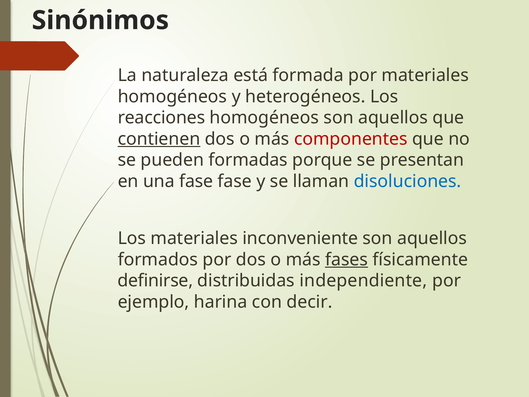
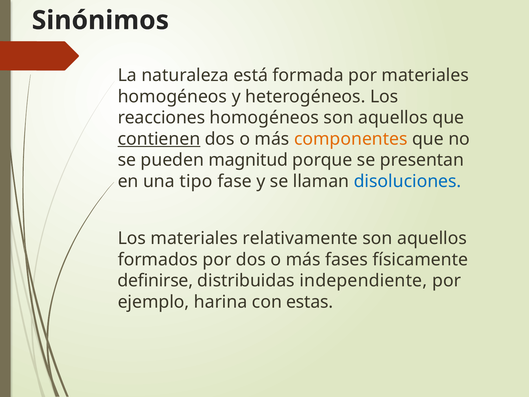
componentes colour: red -> orange (351, 139)
formadas: formadas -> magnitud (248, 160)
una fase: fase -> tipo (196, 181)
inconveniente: inconveniente -> relativamente (300, 238)
fases underline: present -> none (347, 259)
decir: decir -> estas (310, 302)
